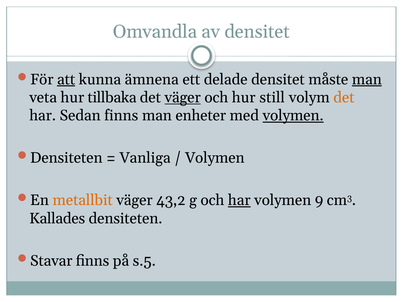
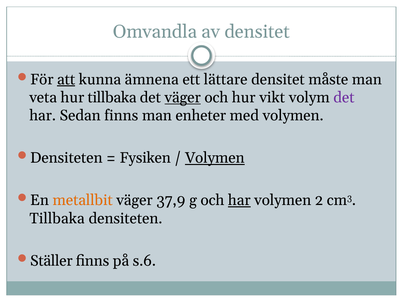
delade: delade -> lättare (226, 79)
man underline: present -> none (367, 79)
still: still -> vikt (272, 98)
det colour: orange -> purple (344, 98)
volymen underline: present -> none (293, 116)
Vanliga: Vanliga -> Fysiken (145, 158)
Volymen underline: none -> present (215, 158)
43,2: 43,2 -> 37,9 (171, 200)
9: 9 -> 2 (319, 200)
Kallades: Kallades -> Tillbaka (57, 219)
Stavar: Stavar -> Ställer (51, 261)
s.5: s.5 -> s.6 (144, 261)
